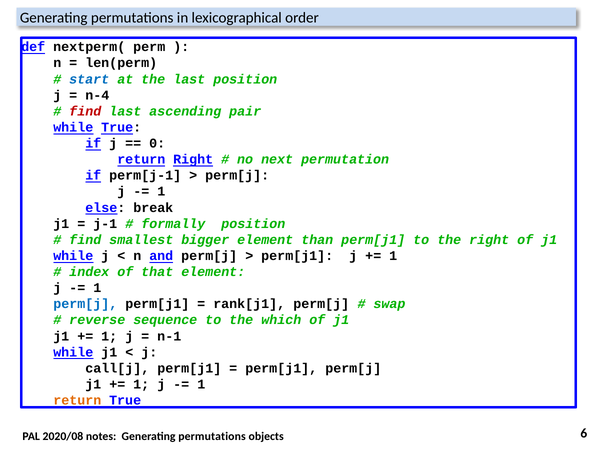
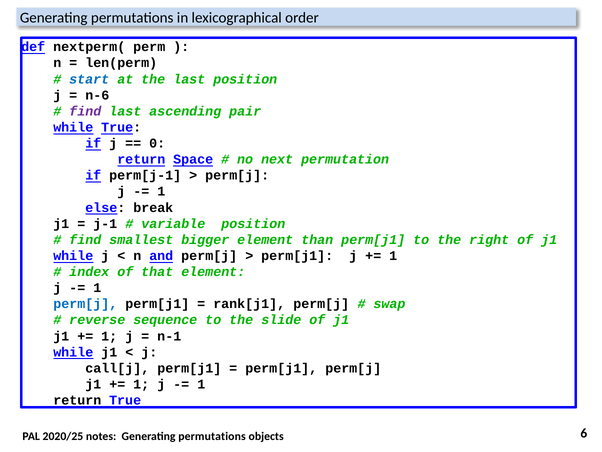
n-4: n-4 -> n-6 (97, 95)
find colour: red -> purple (85, 111)
return Right: Right -> Space (193, 159)
formally: formally -> variable (173, 223)
which: which -> slide (281, 320)
return colour: orange -> black (77, 400)
2020/08: 2020/08 -> 2020/25 (63, 436)
